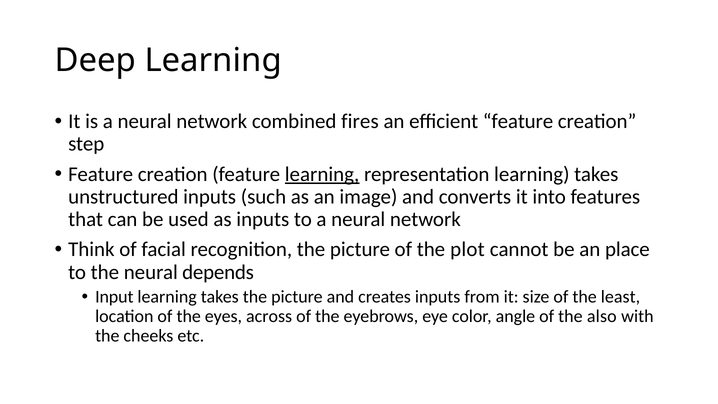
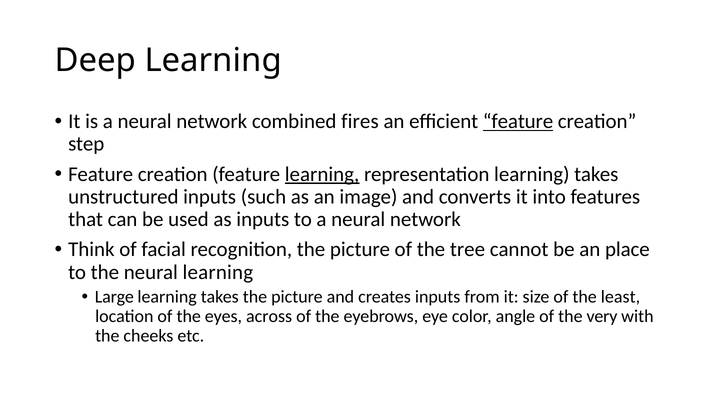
feature underline: none -> present (518, 121)
plot: plot -> tree (467, 249)
neural depends: depends -> learning (218, 272)
Input: Input -> Large (114, 297)
also: also -> very (602, 316)
